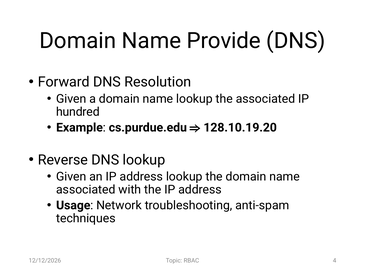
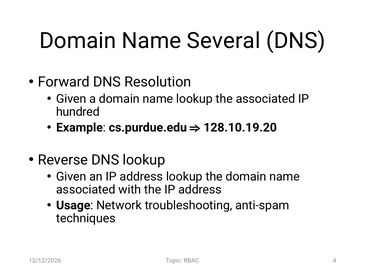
Provide: Provide -> Several (224, 41)
